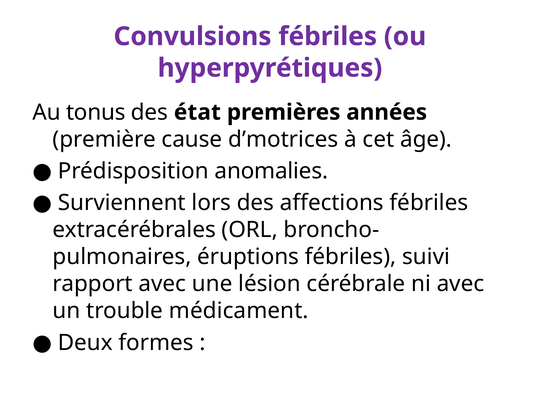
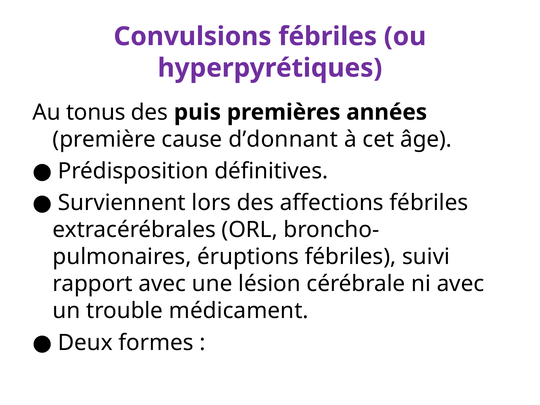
état: état -> puis (197, 112)
d’motrices: d’motrices -> d’donnant (283, 139)
anomalies: anomalies -> définitives (271, 171)
